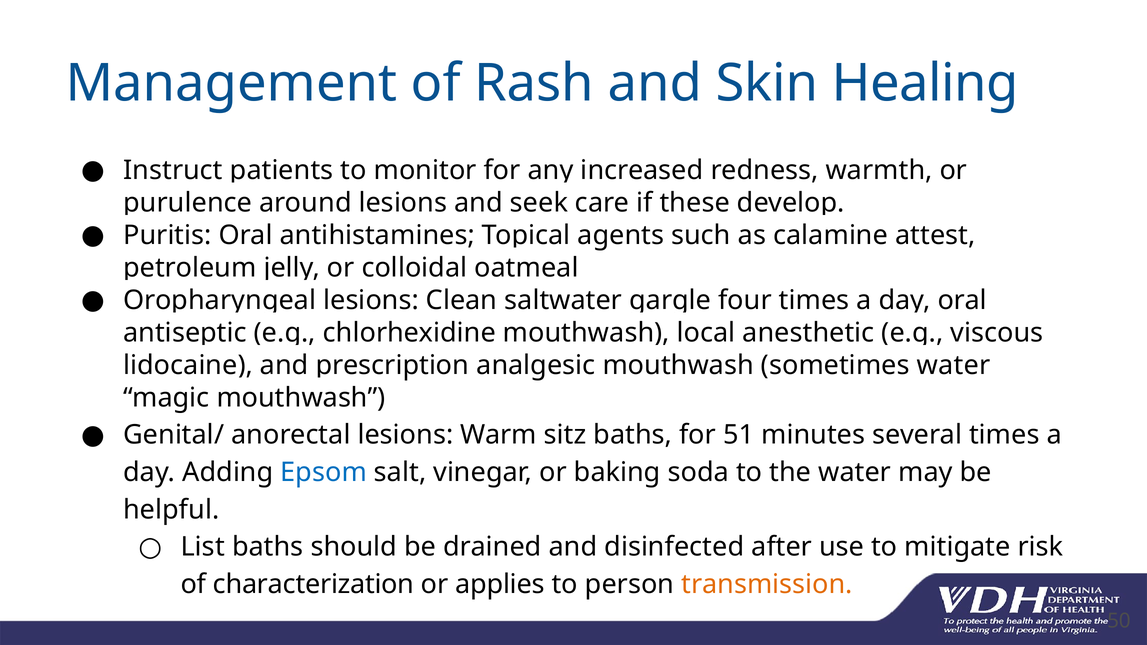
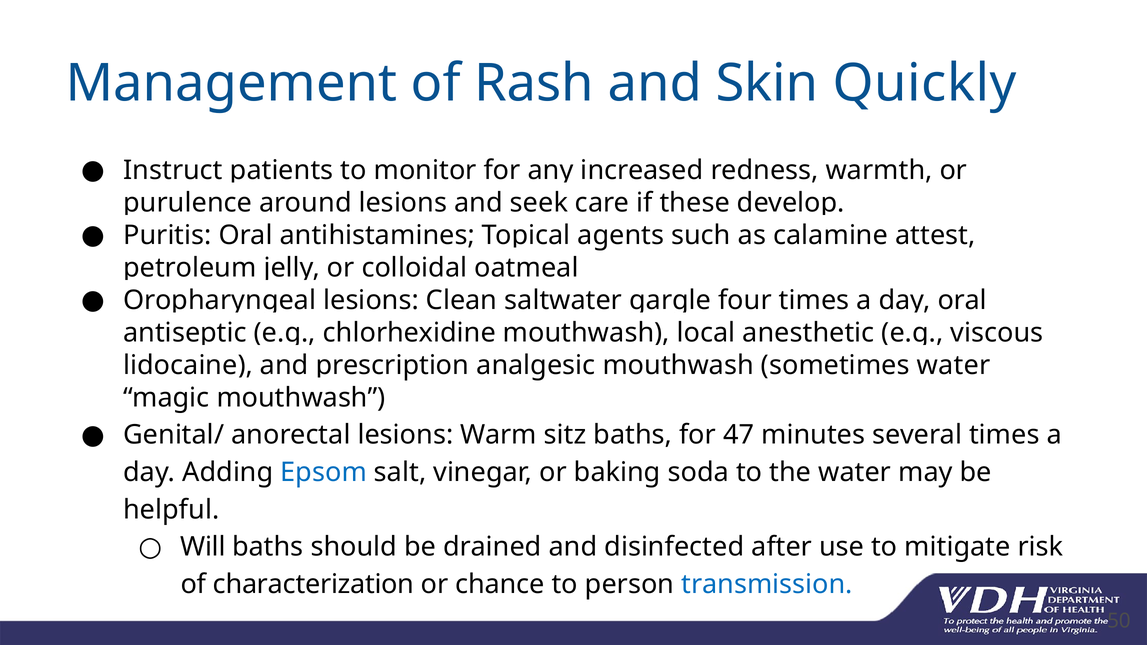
Healing: Healing -> Quickly (925, 83)
51: 51 -> 47 (739, 435)
List: List -> Will (203, 547)
applies: applies -> chance (500, 585)
transmission colour: orange -> blue (767, 585)
